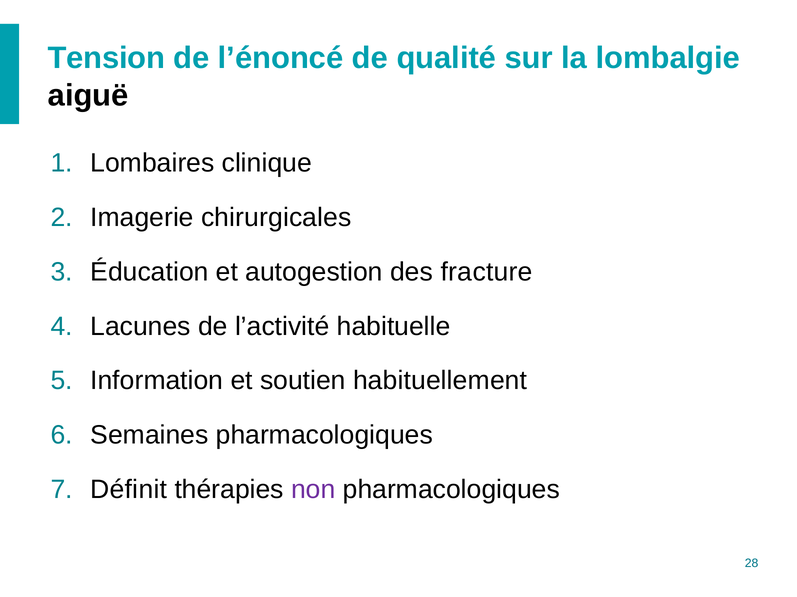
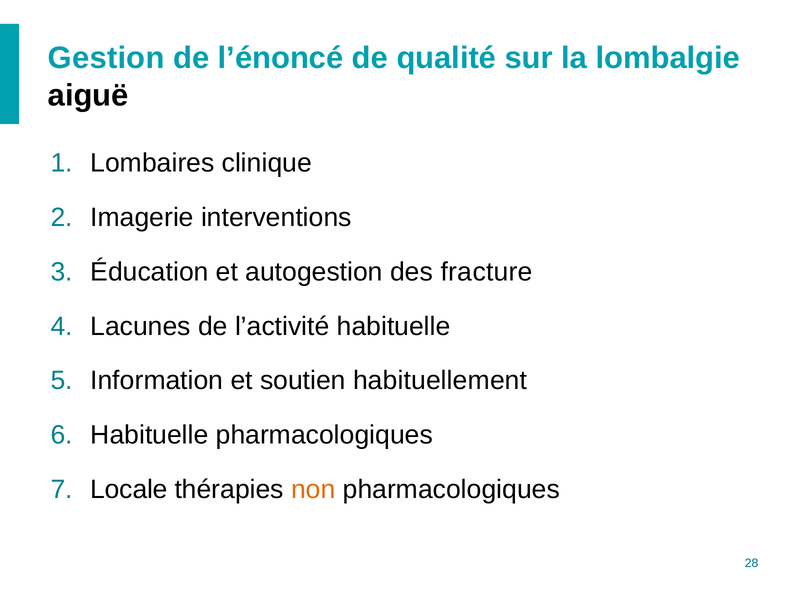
Tension: Tension -> Gestion (106, 58)
chirurgicales: chirurgicales -> interventions (276, 218)
Semaines: Semaines -> Habituelle (149, 436)
Définit: Définit -> Locale (129, 490)
non colour: purple -> orange (313, 490)
